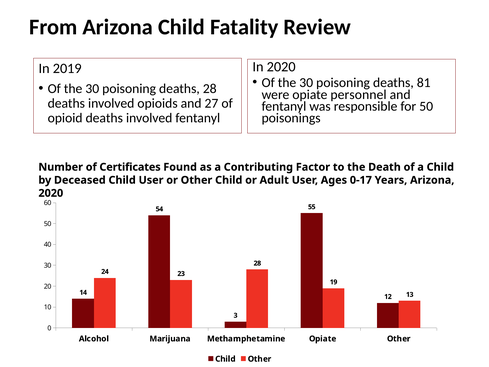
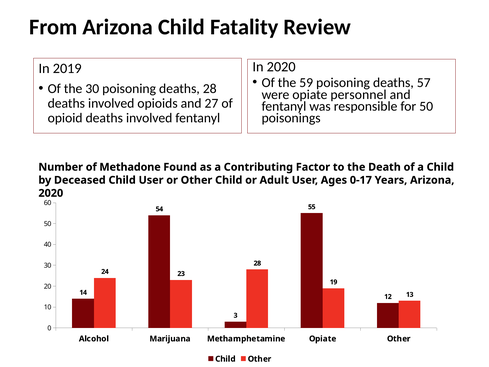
30: 30 -> 59 (306, 83)
81: 81 -> 57 (424, 83)
Certificates: Certificates -> Methadone (130, 167)
